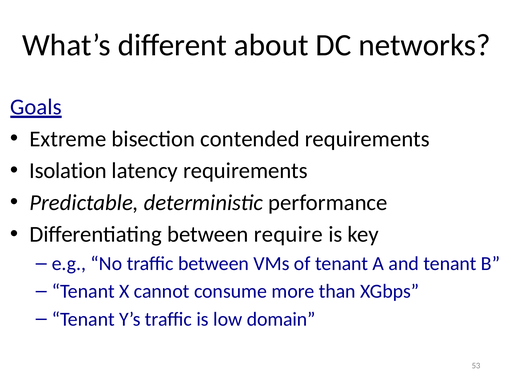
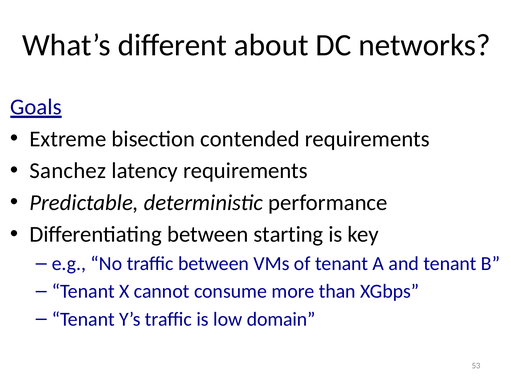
Isolation: Isolation -> Sanchez (68, 171)
require: require -> starting (288, 235)
